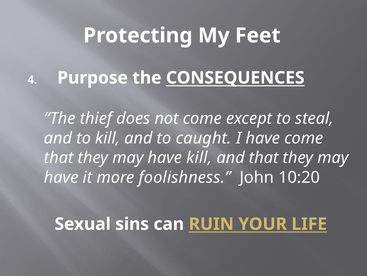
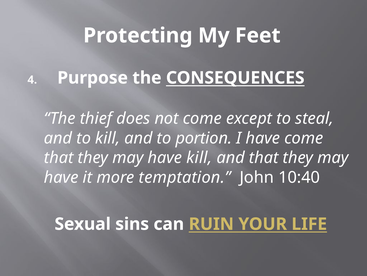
caught: caught -> portion (204, 138)
foolishness: foolishness -> temptation (185, 177)
10:20: 10:20 -> 10:40 (299, 177)
